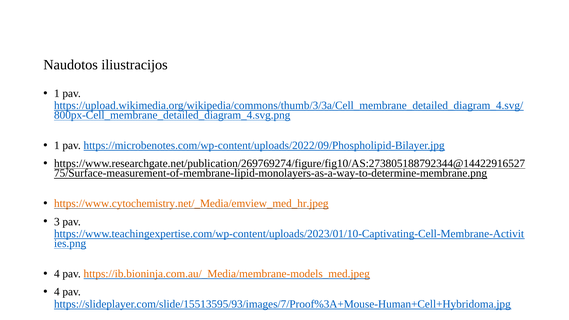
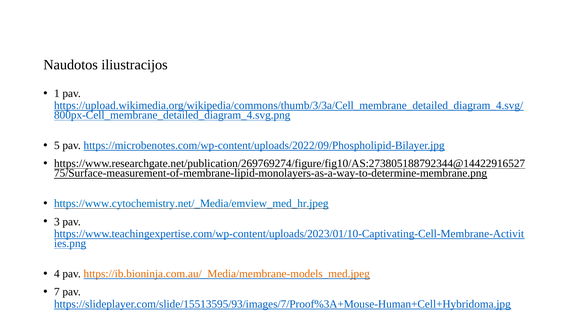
1: 1 -> 5 (57, 145)
https://www.cytochemistry.net/_Media/emview_med_hr.jpeg colour: orange -> blue (191, 204)
4: 4 -> 7 (57, 292)
